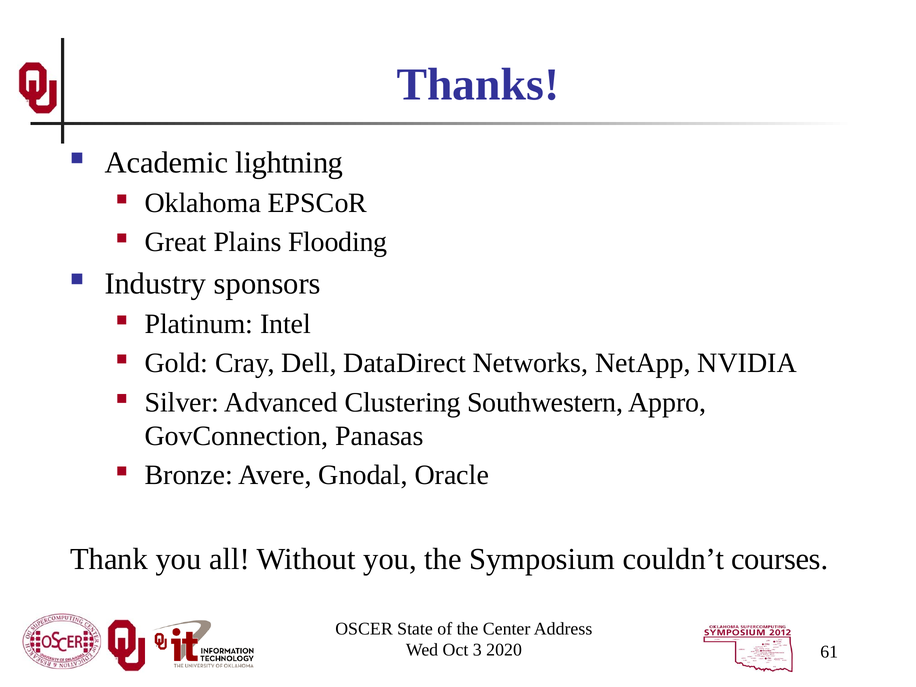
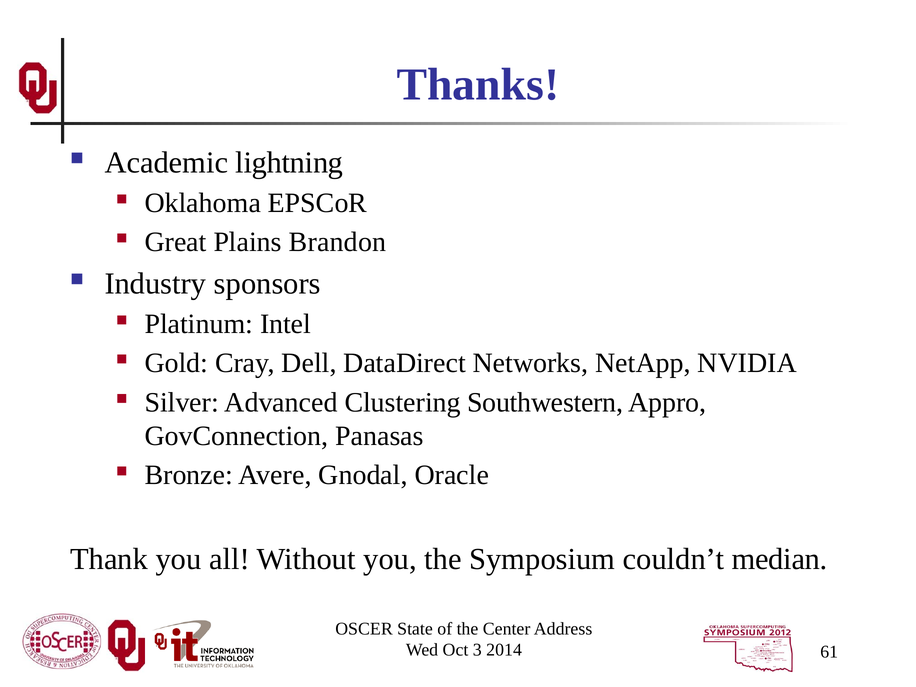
Flooding: Flooding -> Brandon (337, 242)
courses: courses -> median (780, 559)
2020: 2020 -> 2014 (504, 650)
